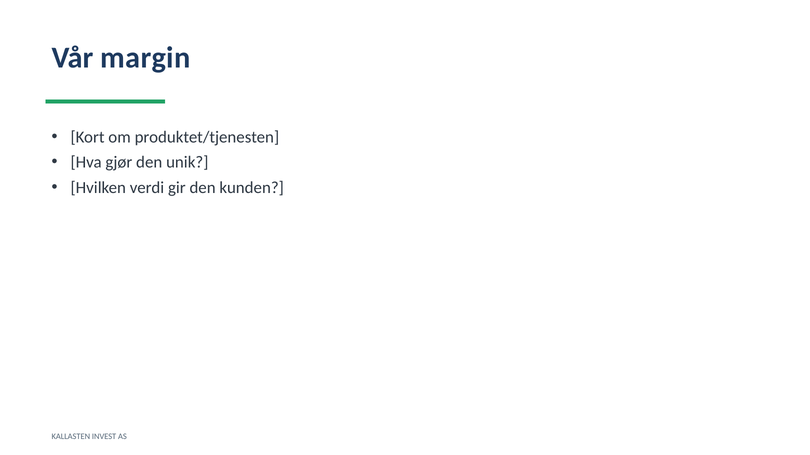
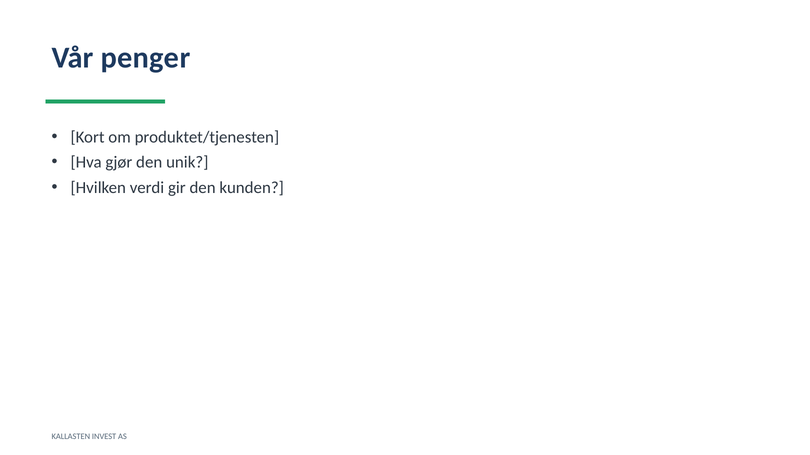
margin: margin -> penger (145, 58)
